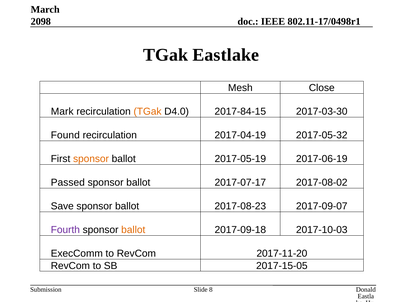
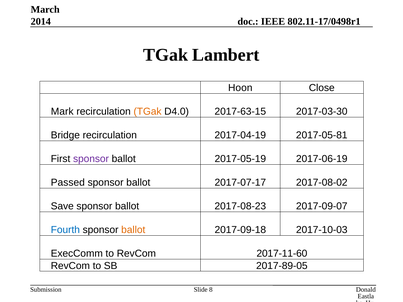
2098: 2098 -> 2014 (41, 22)
Eastlake: Eastlake -> Lambert (226, 55)
Mesh: Mesh -> Hoon (240, 88)
2017-84-15: 2017-84-15 -> 2017-63-15 (240, 112)
Found: Found -> Bridge (65, 135)
2017-05-32: 2017-05-32 -> 2017-05-81 (322, 135)
sponsor colour: orange -> purple (91, 159)
Fourth colour: purple -> blue (65, 230)
2017-11-20: 2017-11-20 -> 2017-11-60 (282, 254)
2017-15-05: 2017-15-05 -> 2017-89-05 (282, 266)
